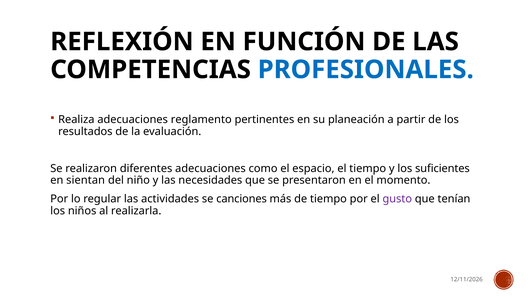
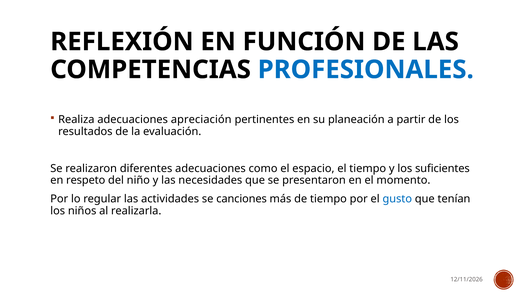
reglamento: reglamento -> apreciación (201, 120)
sientan: sientan -> respeto (86, 180)
gusto colour: purple -> blue (397, 199)
